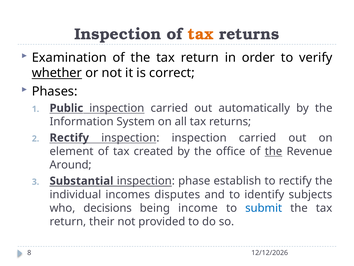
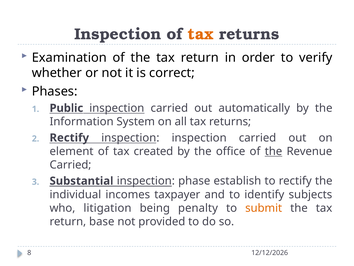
whether underline: present -> none (57, 73)
Around: Around -> Carried (70, 165)
disputes: disputes -> taxpayer (177, 194)
decisions: decisions -> litigation (107, 208)
income: income -> penalty (198, 208)
submit colour: blue -> orange (264, 208)
their: their -> base (102, 221)
